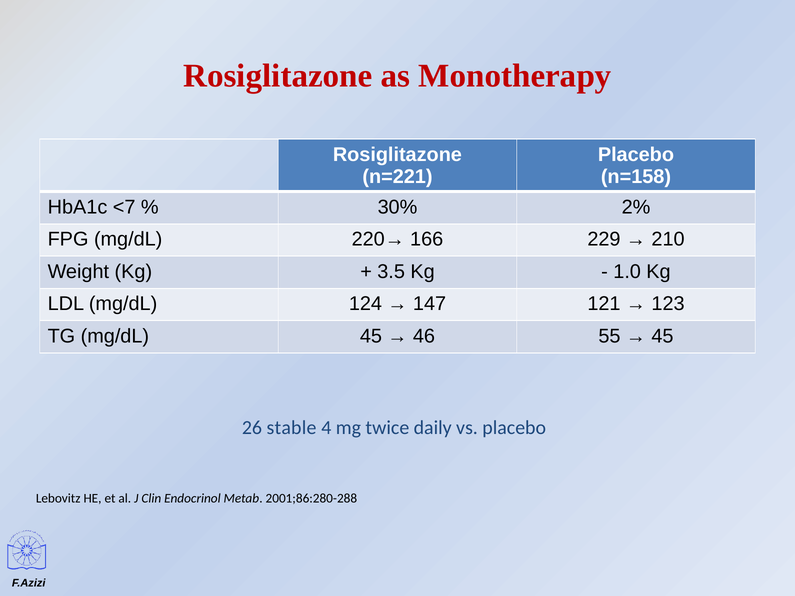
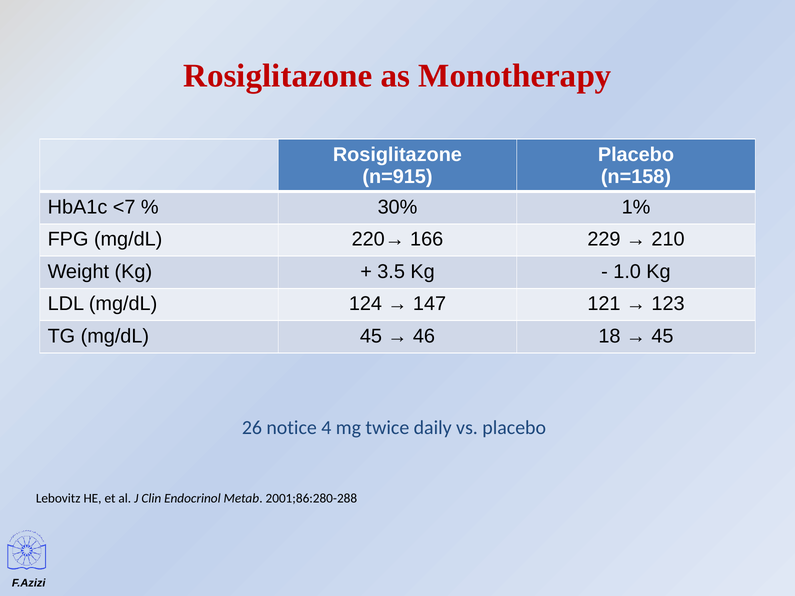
n=221: n=221 -> n=915 (397, 177)
2%: 2% -> 1% (636, 207)
55: 55 -> 18 (609, 336)
stable: stable -> notice (292, 428)
